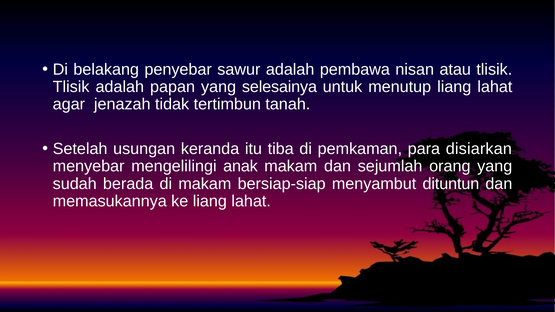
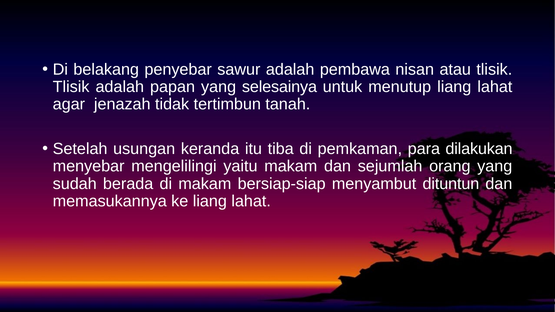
disiarkan: disiarkan -> dilakukan (479, 149)
anak: anak -> yaitu (240, 166)
